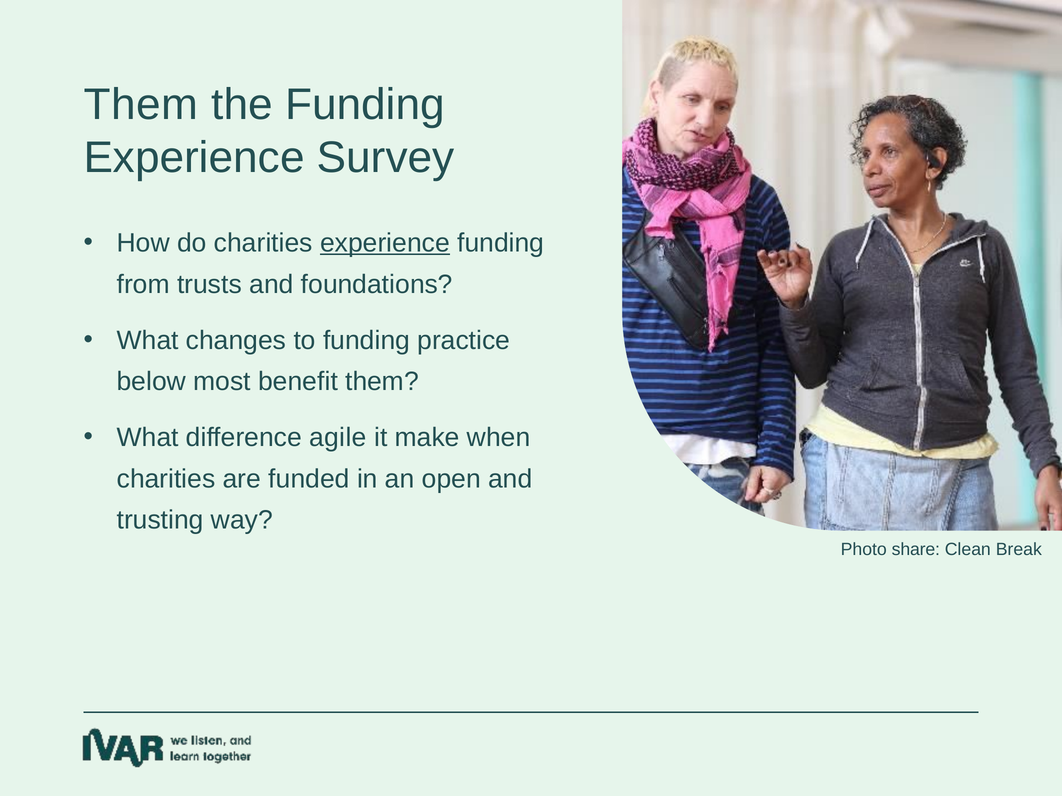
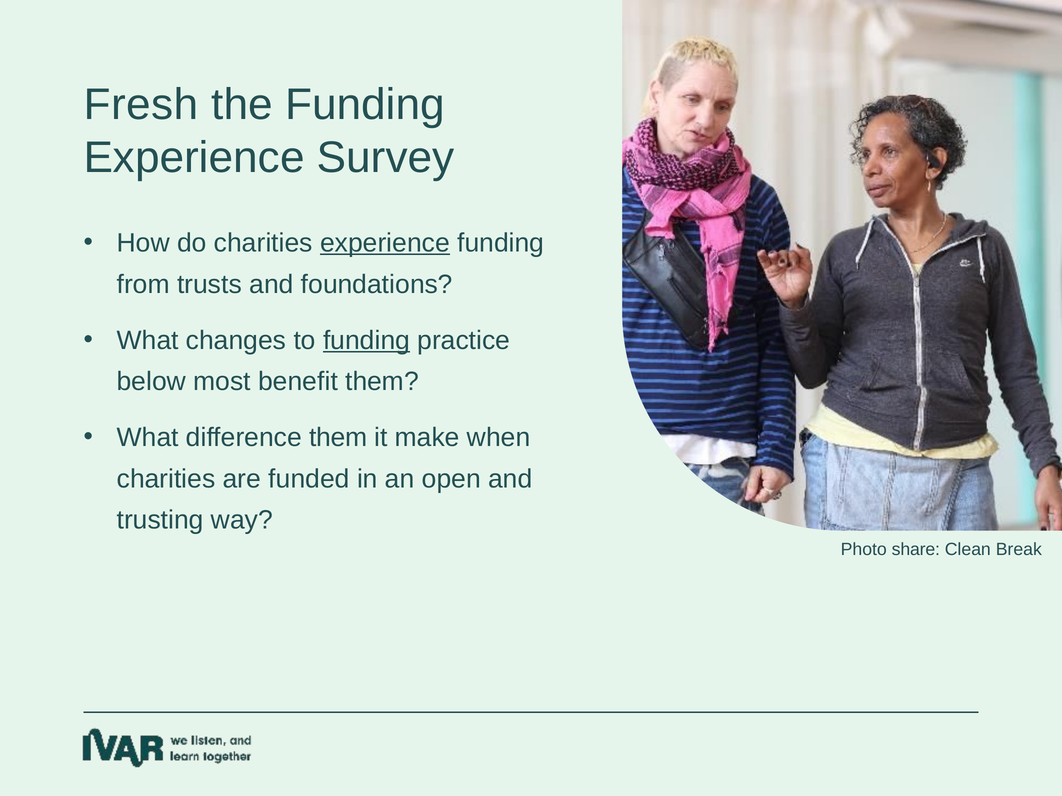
Them: Them -> Fresh (141, 105)
funding underline: none -> present (367, 341)
difference agile: agile -> them (338, 438)
